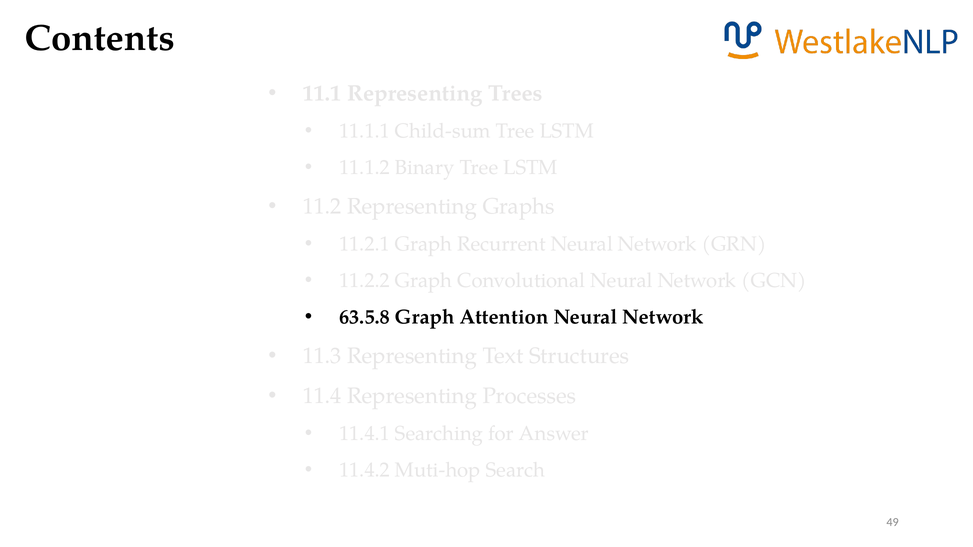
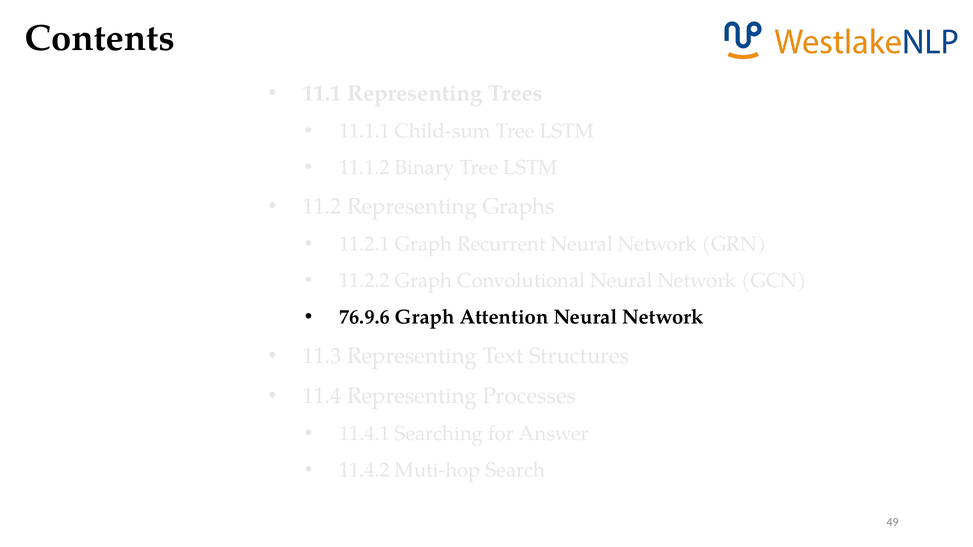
63.5.8: 63.5.8 -> 76.9.6 (365, 317)
